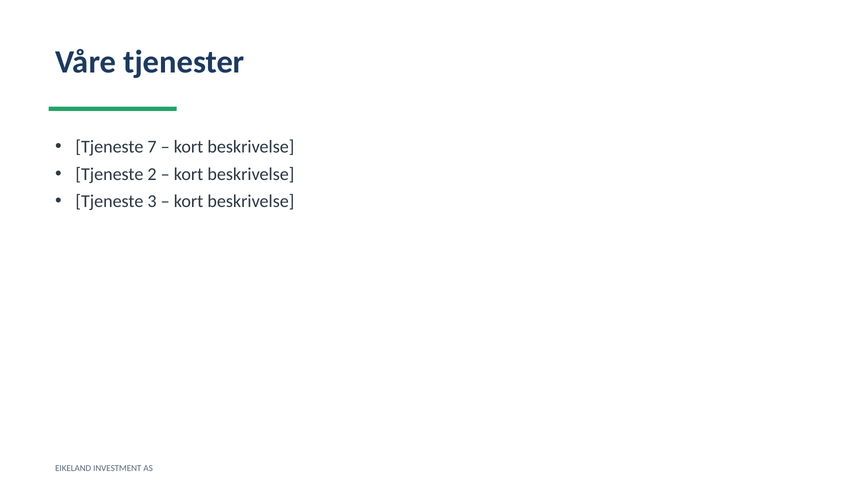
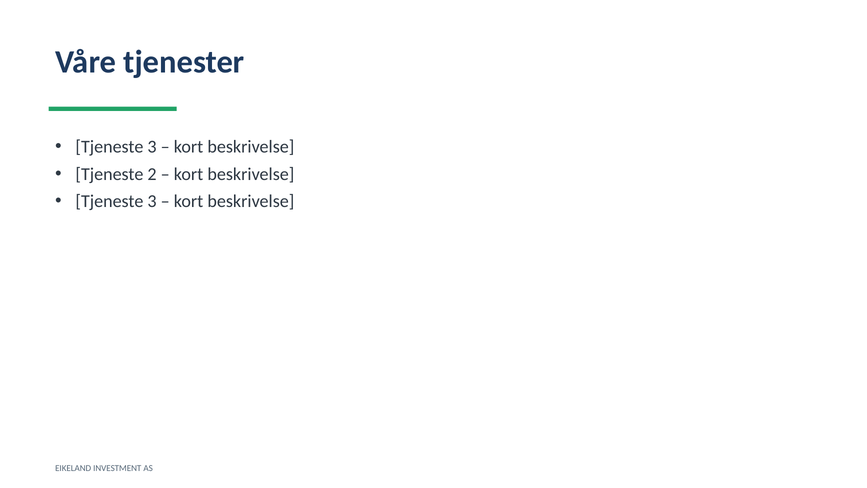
7: 7 -> 3 (152, 147)
